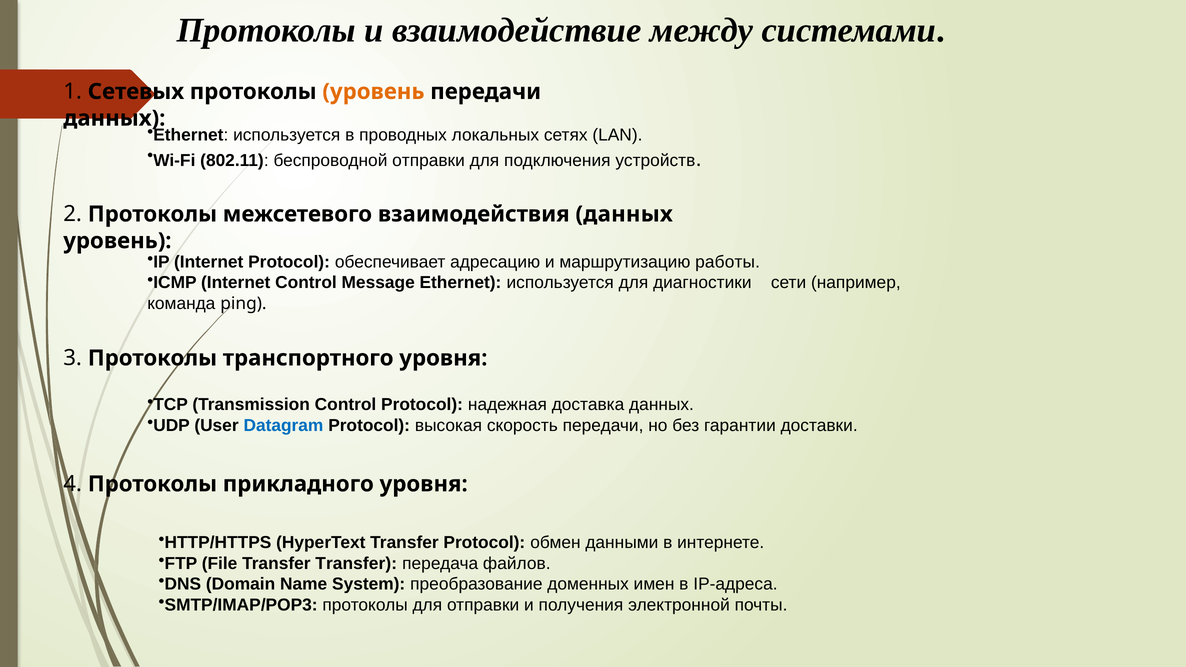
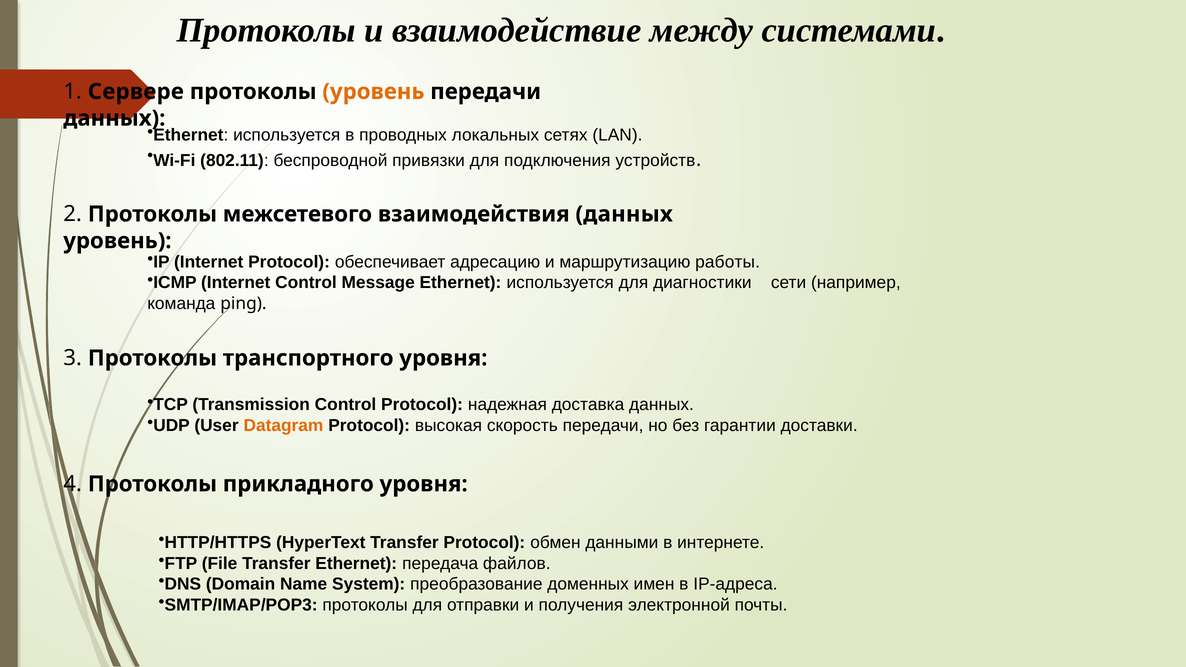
Сетевых: Сетевых -> Сервере (136, 92)
беспроводной отправки: отправки -> привязки (429, 161)
Datagram colour: blue -> orange (283, 426)
Transfer Transfer: Transfer -> Ethernet (356, 563)
